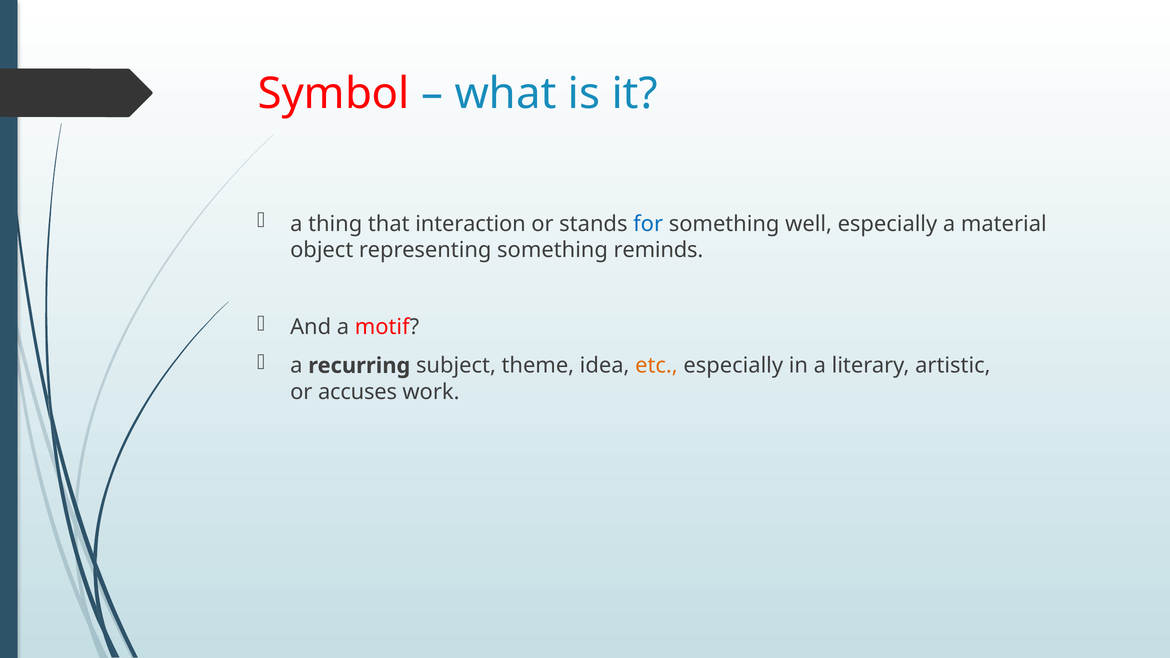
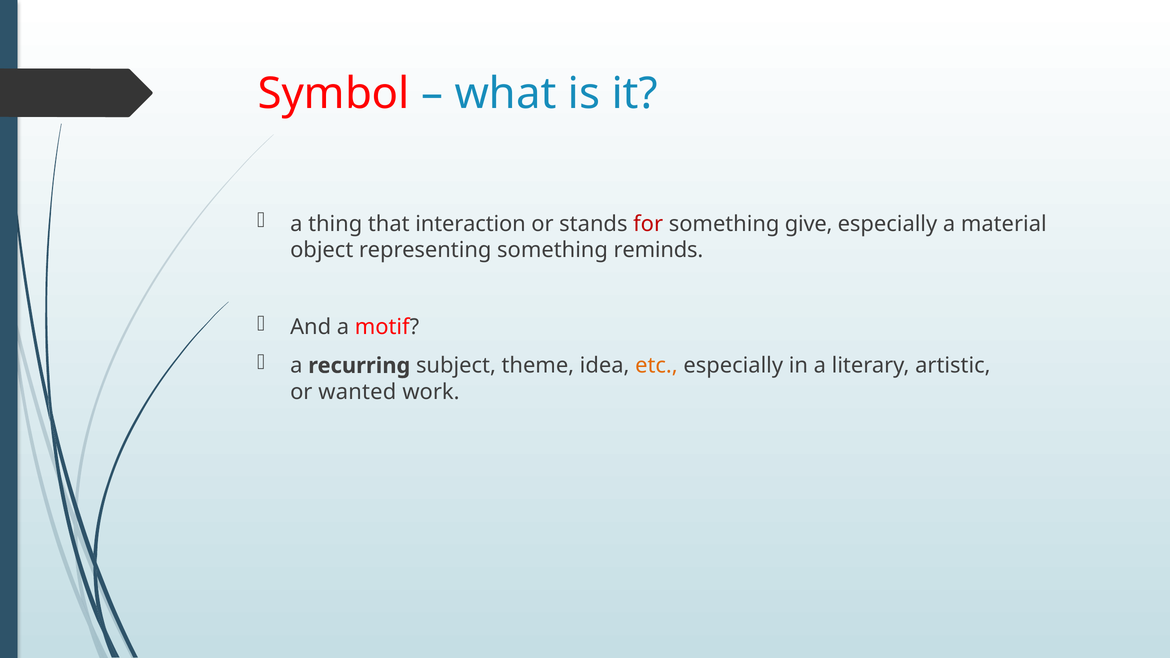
for colour: blue -> red (648, 224)
well: well -> give (809, 224)
accuses: accuses -> wanted (357, 392)
